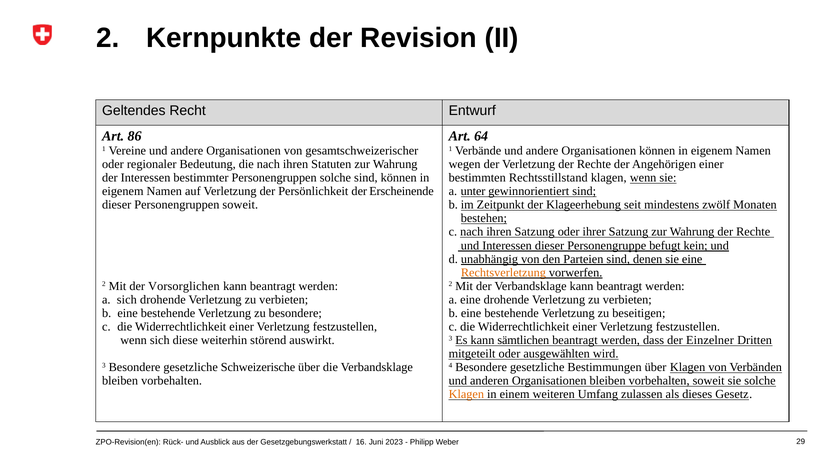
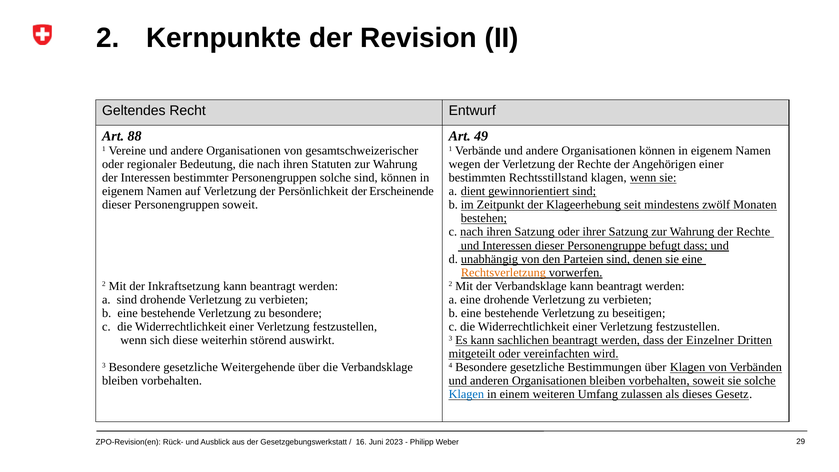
86: 86 -> 88 (135, 136)
64: 64 -> 49 (481, 136)
unter: unter -> dient (473, 191)
befugt kein: kein -> dass (696, 245)
Vorsorglichen: Vorsorglichen -> Inkraftsetzung (184, 286)
a sich: sich -> sind (127, 300)
sämtlichen: sämtlichen -> sachlichen (523, 340)
ausgewählten: ausgewählten -> vereinfachten (557, 354)
Schweizerische: Schweizerische -> Weitergehende (258, 367)
Klagen colour: orange -> blue (466, 394)
